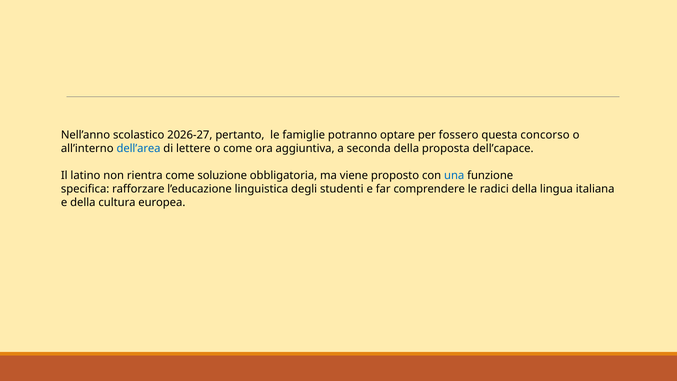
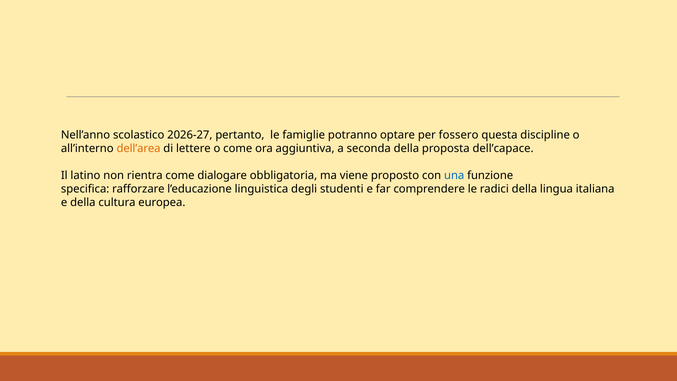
concorso: concorso -> discipline (545, 135)
dell’area colour: blue -> orange (139, 148)
soluzione: soluzione -> dialogare (222, 175)
